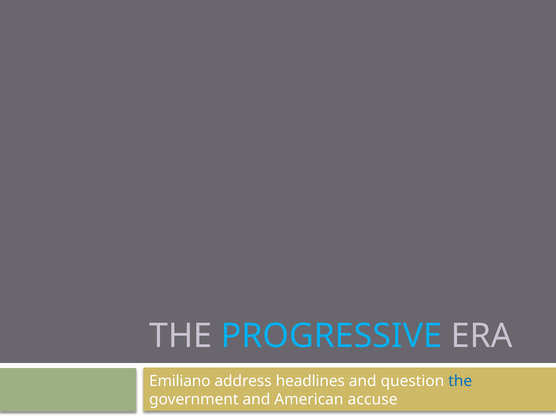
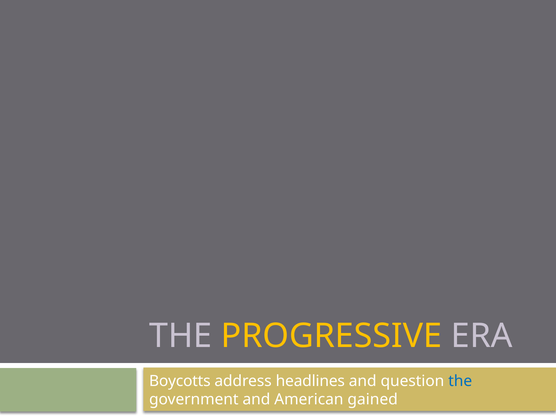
PROGRESSIVE colour: light blue -> yellow (331, 336)
Emiliano: Emiliano -> Boycotts (180, 381)
accuse: accuse -> gained (373, 399)
